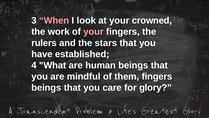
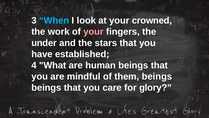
When colour: pink -> light blue (54, 20)
rulers: rulers -> under (44, 43)
them fingers: fingers -> beings (157, 76)
